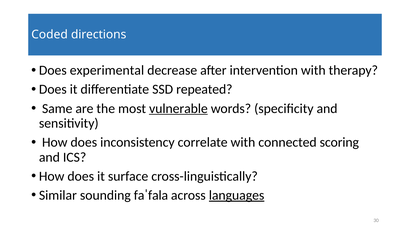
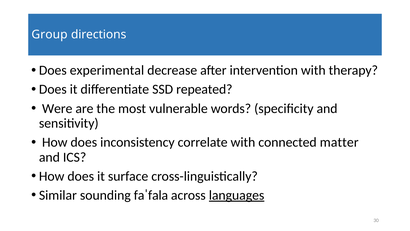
Coded: Coded -> Group (50, 34)
Same: Same -> Were (57, 108)
vulnerable underline: present -> none (178, 108)
scoring: scoring -> matter (339, 142)
